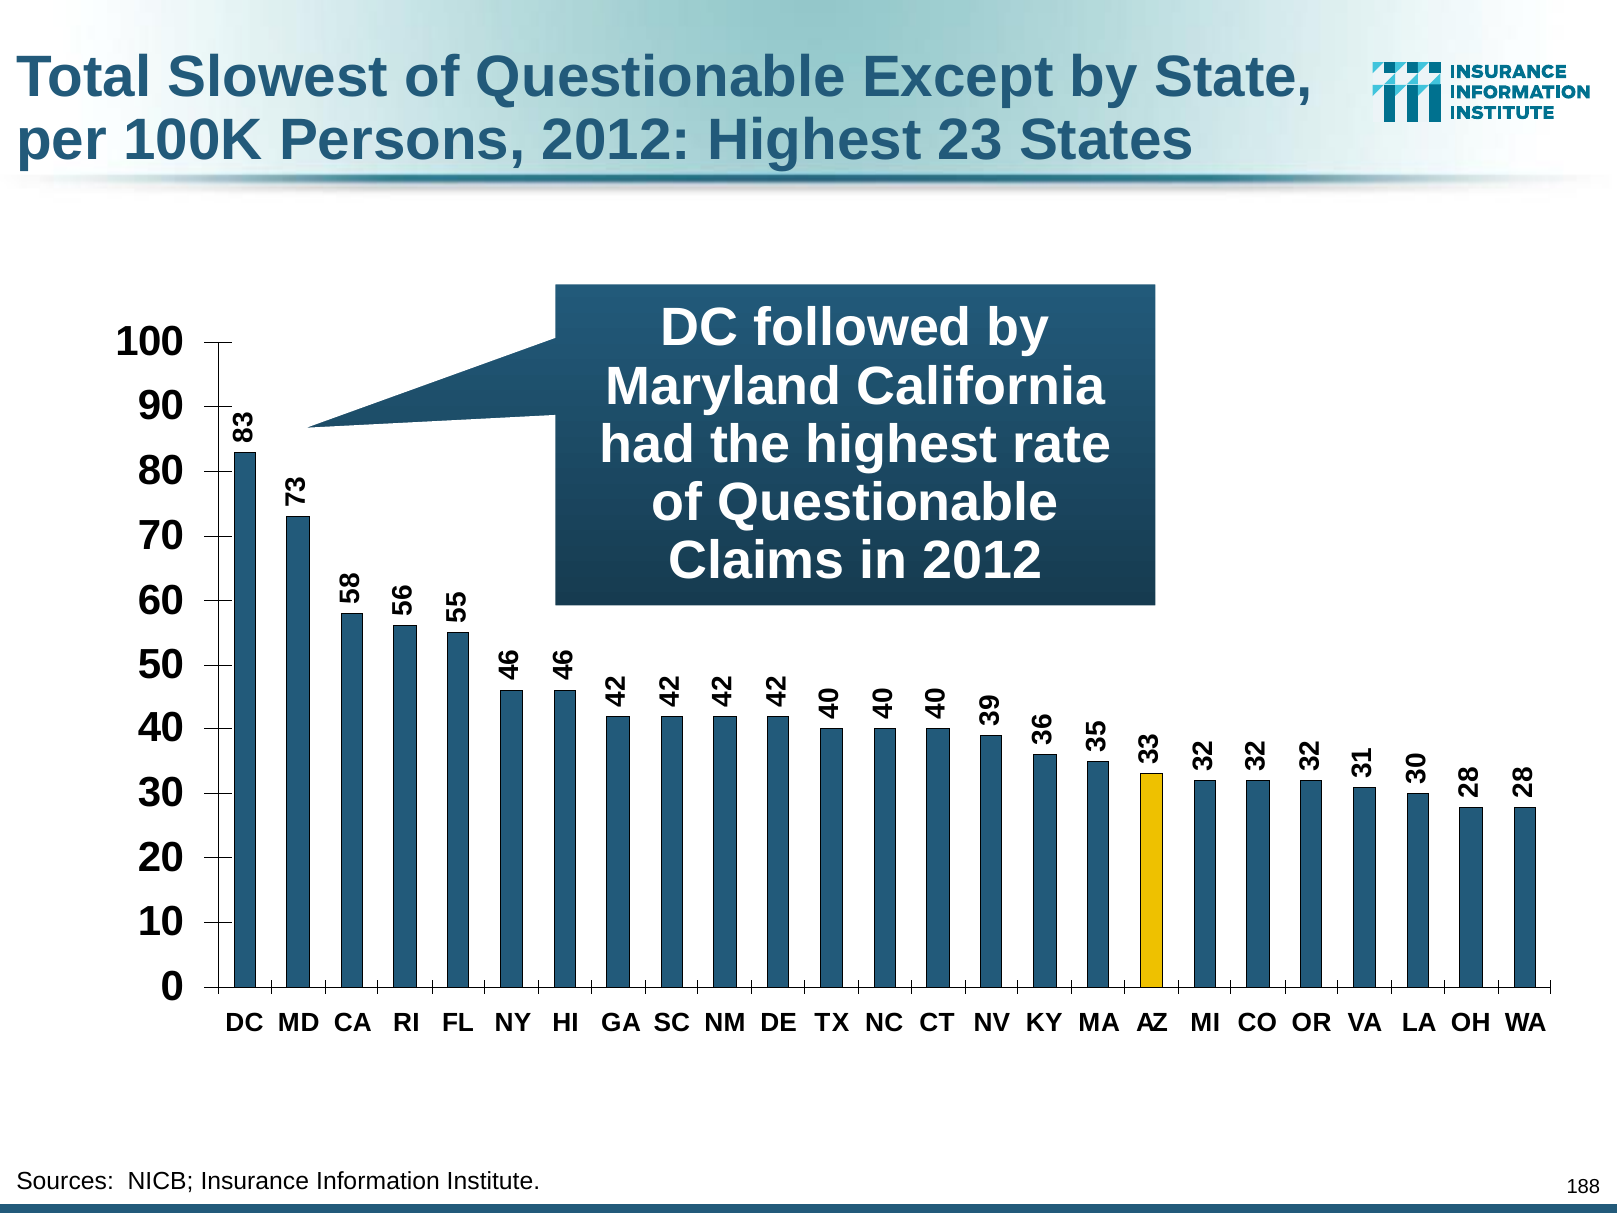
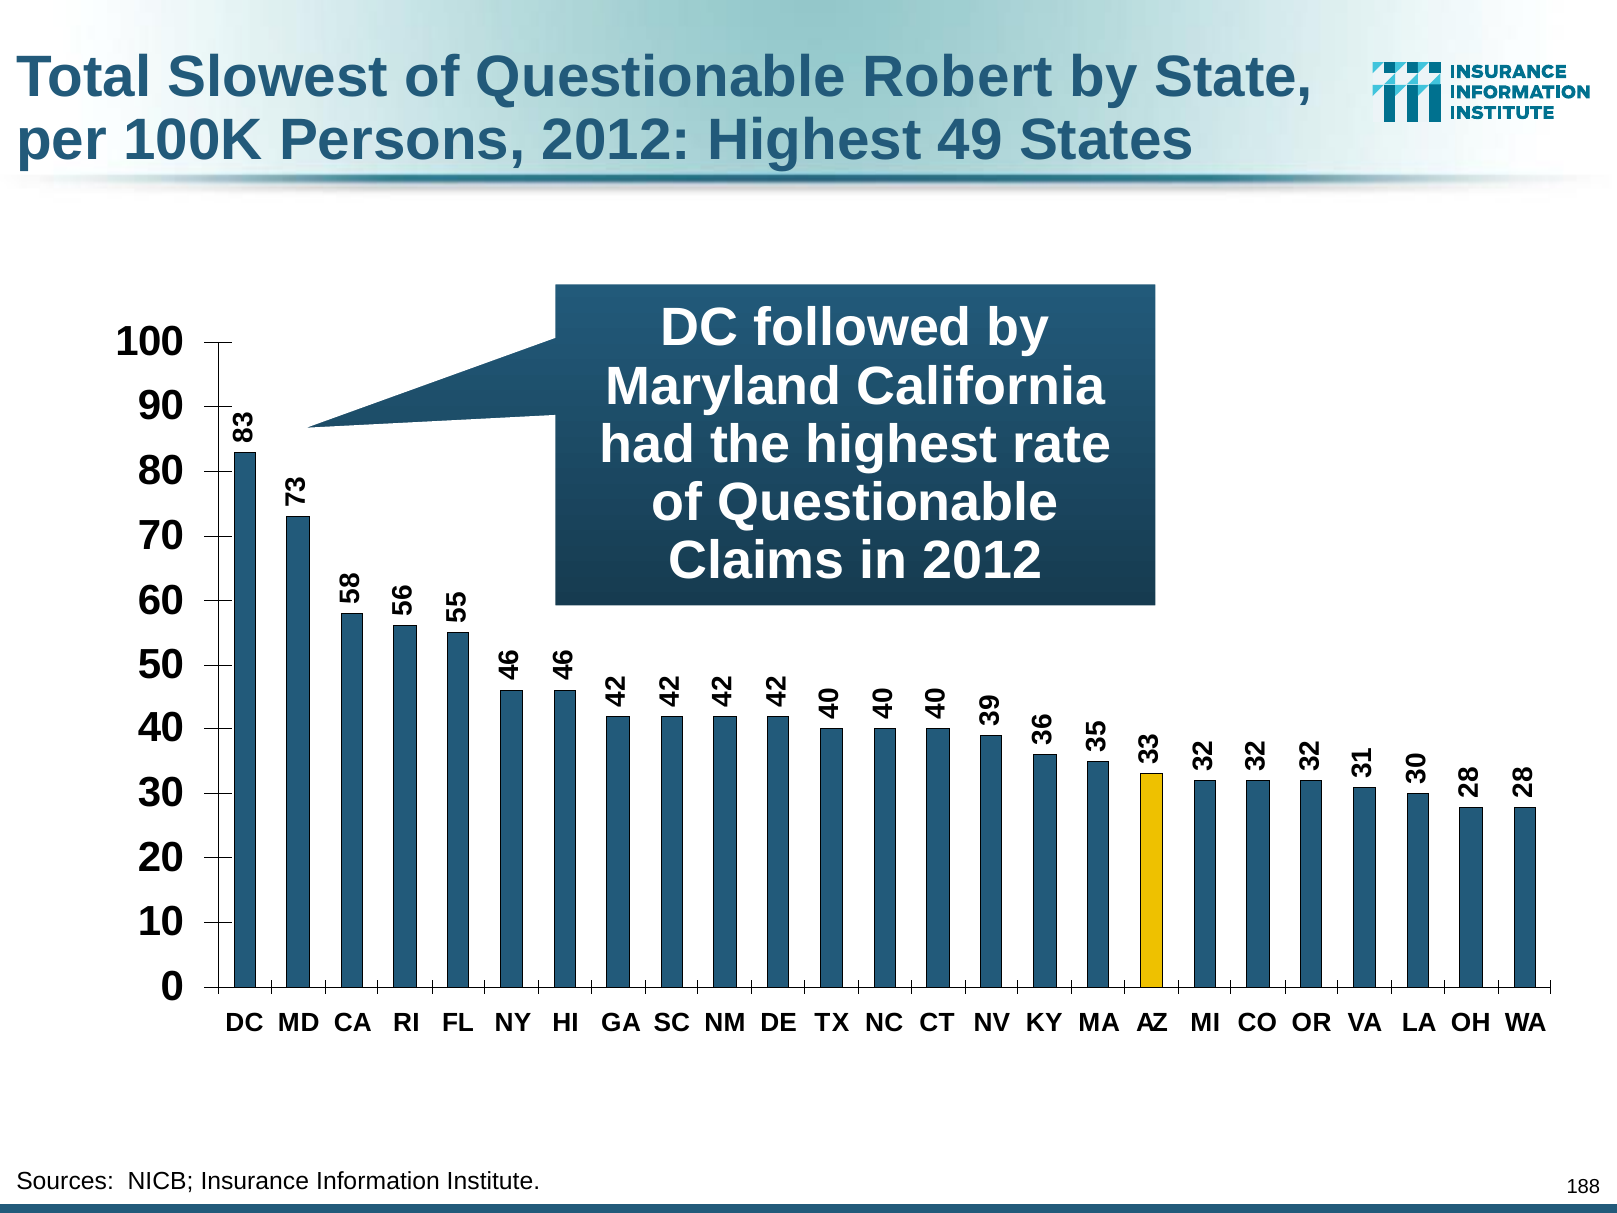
Except: Except -> Robert (958, 77)
23: 23 -> 49 (970, 140)
